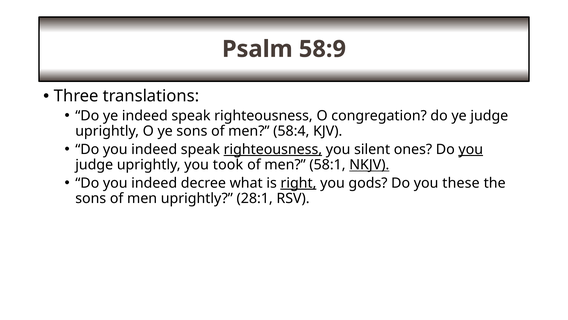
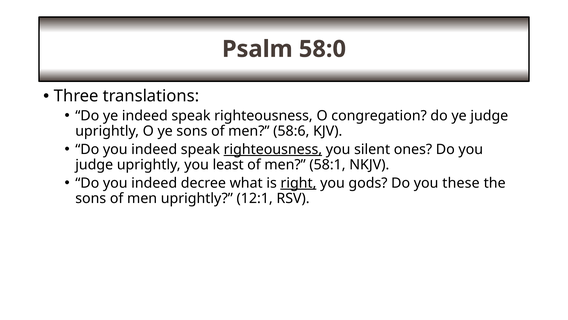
58:9: 58:9 -> 58:0 (322, 49)
58:4: 58:4 -> 58:6 (291, 131)
you underline: present -> none (471, 149)
took: took -> least (228, 165)
NKJV underline: present -> none (369, 165)
28:1: 28:1 -> 12:1 (255, 198)
